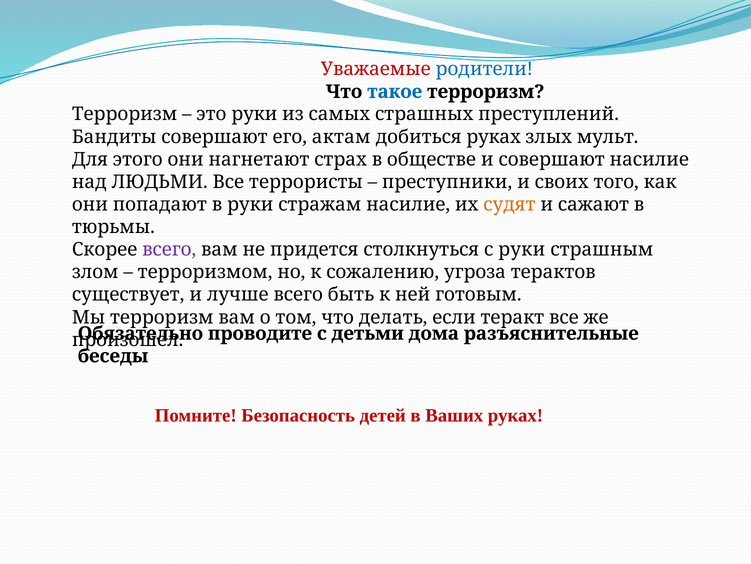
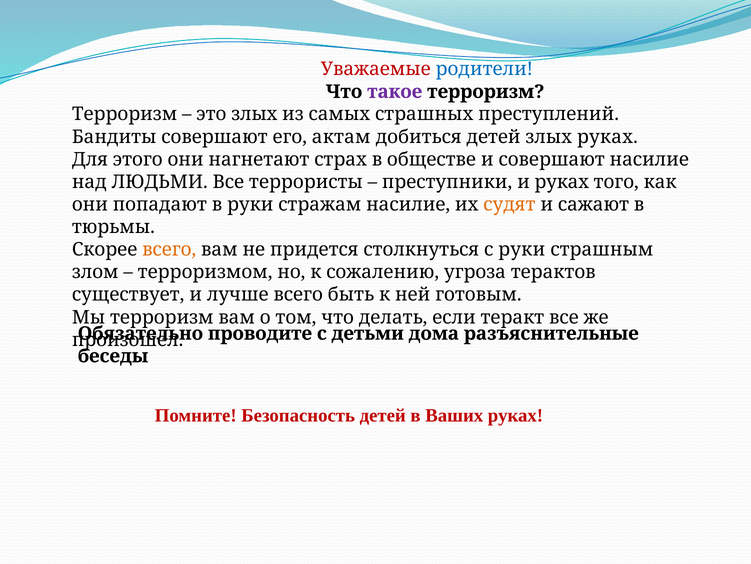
такое colour: blue -> purple (395, 92)
это руки: руки -> злых (254, 114)
добиться руках: руках -> детей (494, 137)
злых мульт: мульт -> руках (607, 137)
и своих: своих -> руках (562, 182)
всего colour: purple -> orange (169, 249)
